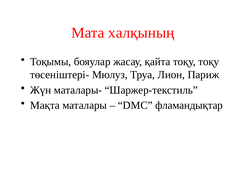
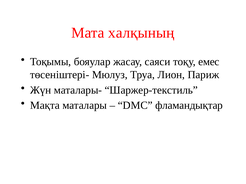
қайта: қайта -> саяси (157, 62)
тоқу тоқу: тоқу -> емес (209, 62)
